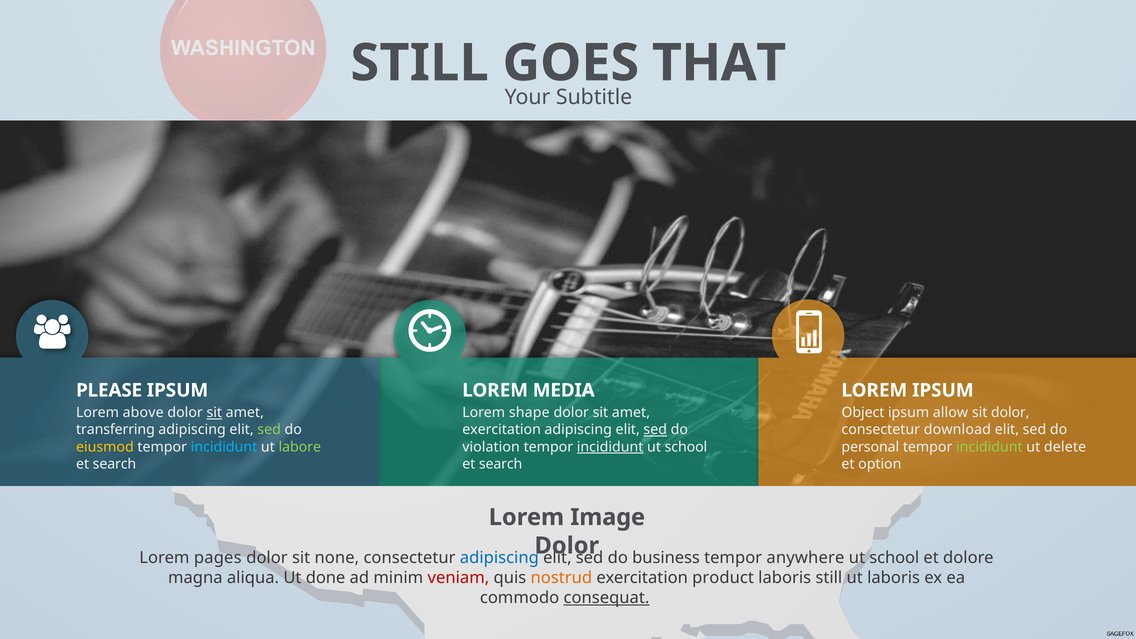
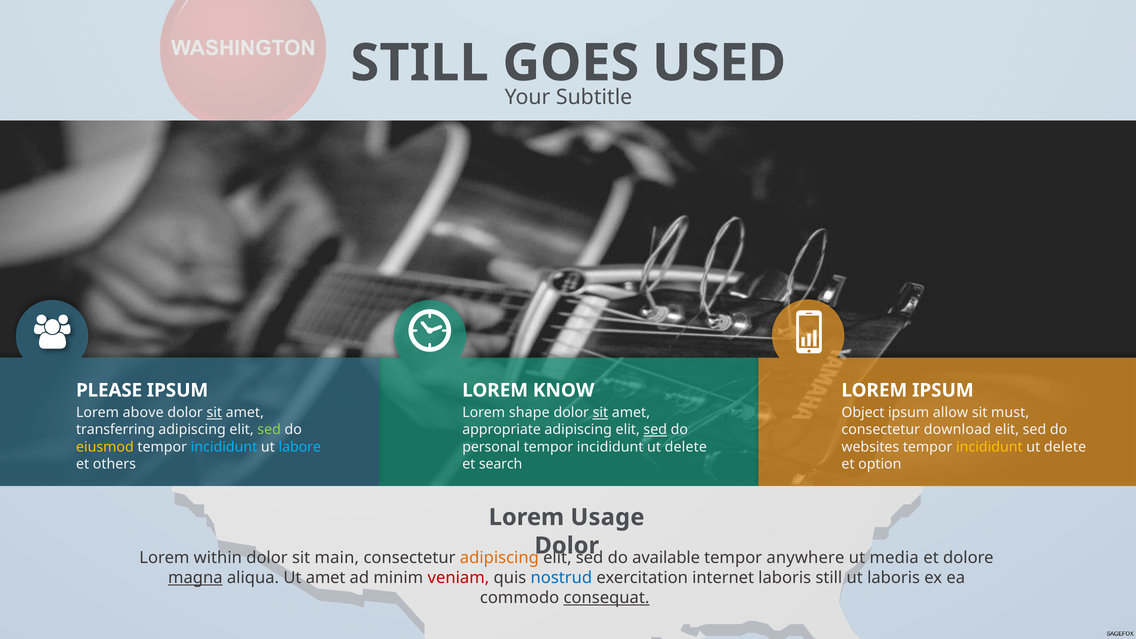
THAT: THAT -> USED (719, 63)
MEDIA: MEDIA -> KNOW (564, 390)
sit underline: none -> present (600, 413)
sit dolor: dolor -> must (1010, 413)
exercitation: exercitation -> appropriate (502, 430)
labore colour: light green -> light blue (300, 447)
violation: violation -> personal (491, 447)
incididunt underline: present -> none (610, 447)
school: school -> delete (686, 447)
personal: personal -> websites (870, 447)
incididunt colour: light green -> yellow (989, 447)
search: search -> others (114, 464)
Image: Image -> Usage (607, 517)
pages: pages -> within (218, 558)
none: none -> main (337, 558)
adipiscing colour: blue -> orange (499, 558)
business: business -> available (666, 558)
school: school -> media (894, 558)
magna underline: none -> present (195, 578)
Ut done: done -> amet (326, 578)
nostrud colour: orange -> blue (561, 578)
product: product -> internet (723, 578)
